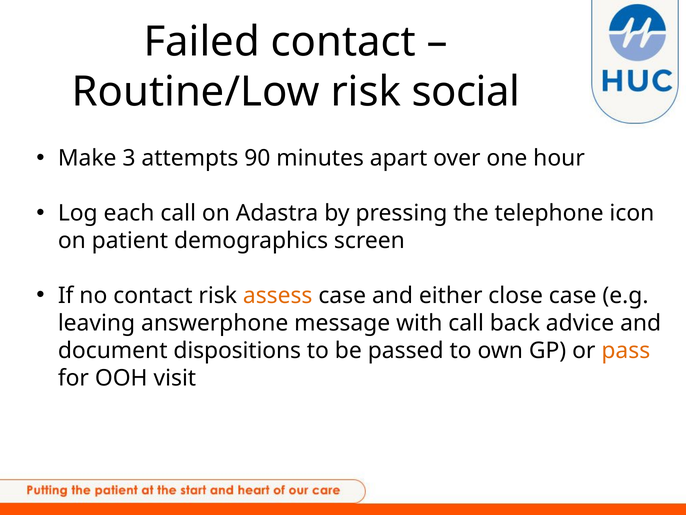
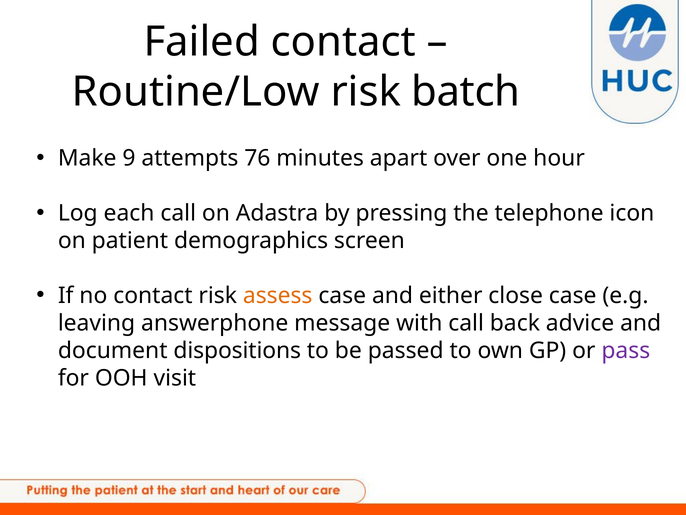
social: social -> batch (466, 92)
3: 3 -> 9 (129, 158)
90: 90 -> 76 (257, 158)
pass colour: orange -> purple (626, 350)
